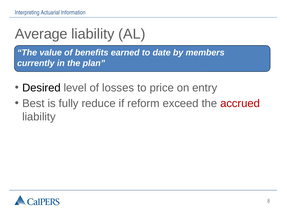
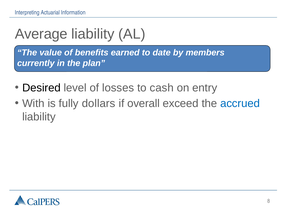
price: price -> cash (162, 88)
Best: Best -> With (33, 103)
reduce: reduce -> dollars (99, 103)
reform: reform -> overall (144, 103)
accrued colour: red -> blue (240, 103)
